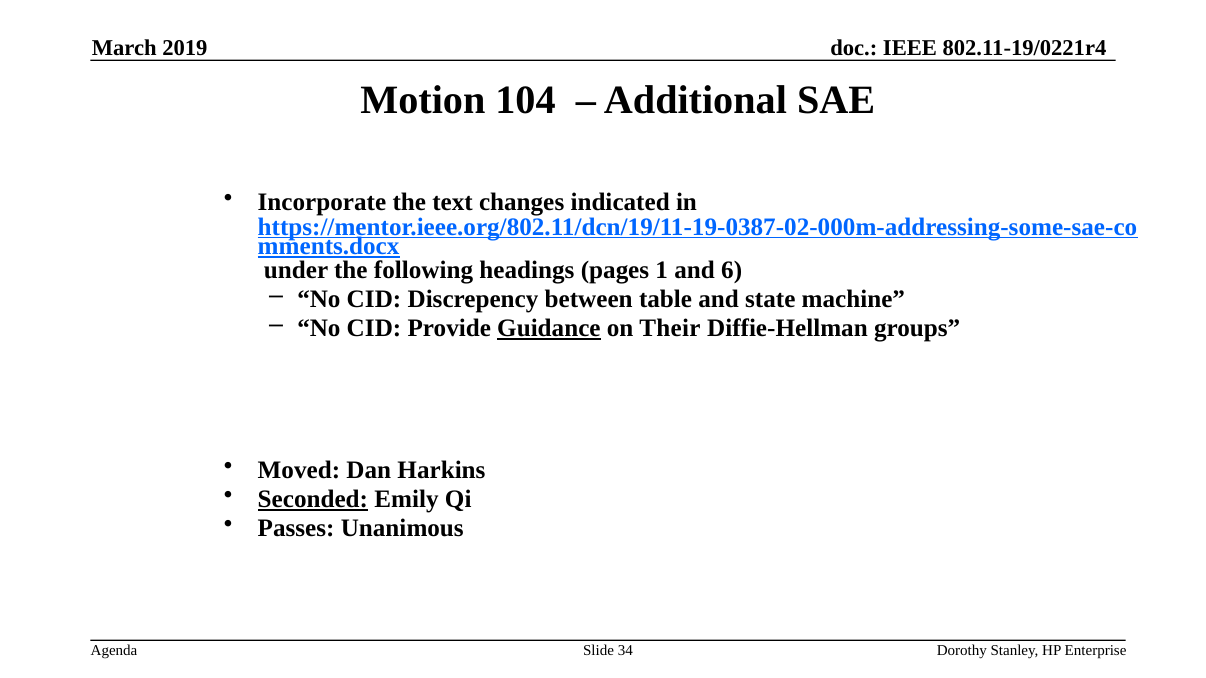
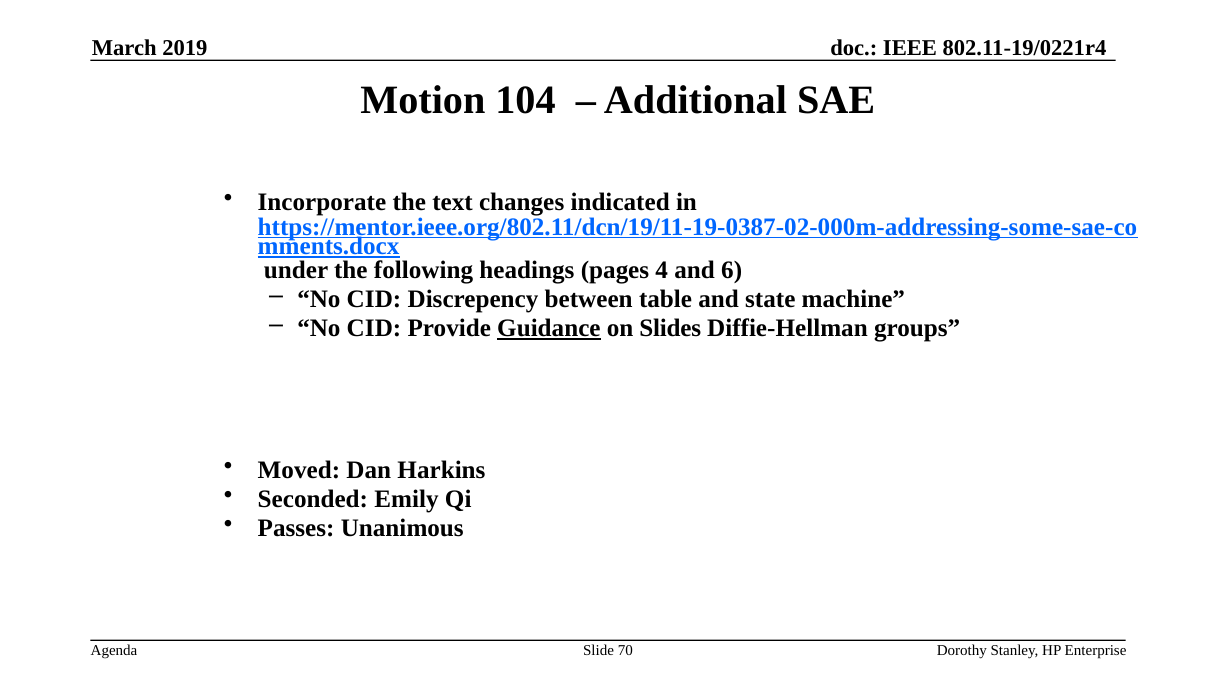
1: 1 -> 4 (662, 270)
Their: Their -> Slides (670, 329)
Seconded underline: present -> none (313, 499)
34: 34 -> 70 (625, 651)
